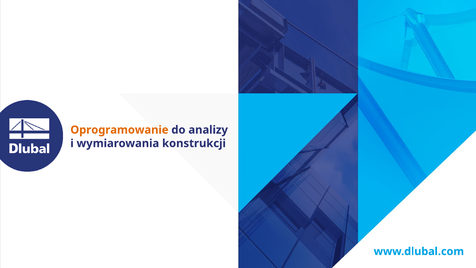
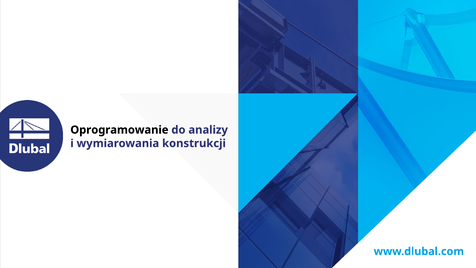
Oprogramowanie colour: orange -> black (119, 130)
